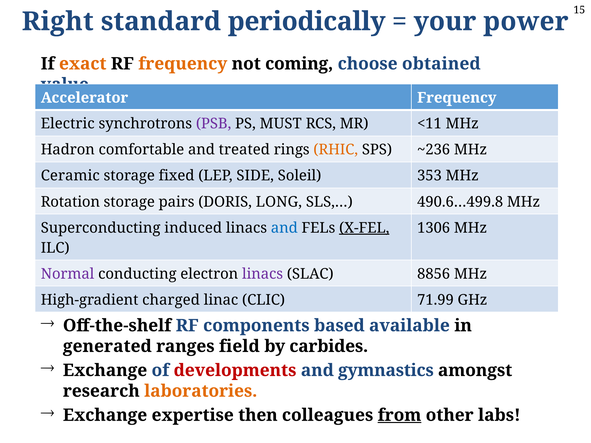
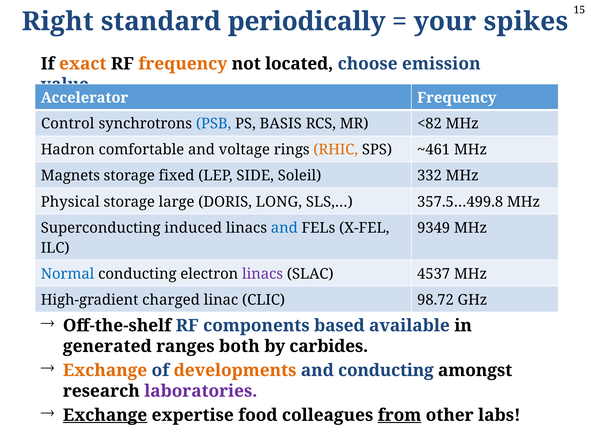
power: power -> spikes (526, 22)
coming: coming -> located (299, 64)
obtained: obtained -> emission (441, 64)
Electric: Electric -> Control (68, 124)
PSB colour: purple -> blue (214, 124)
MUST: MUST -> BASIS (281, 124)
<11: <11 -> <82 (429, 124)
treated: treated -> voltage (244, 150)
~236: ~236 -> ~461 (434, 150)
Ceramic: Ceramic -> Magnets (70, 176)
353: 353 -> 332 (429, 176)
Rotation: Rotation -> Physical (70, 202)
pairs: pairs -> large (177, 202)
490.6…499.8: 490.6…499.8 -> 357.5…499.8 (460, 202)
X-FEL underline: present -> none (364, 228)
1306: 1306 -> 9349 (434, 228)
Normal colour: purple -> blue (68, 274)
8856: 8856 -> 4537 (434, 274)
71.99: 71.99 -> 98.72 (435, 300)
field: field -> both (239, 346)
Exchange colour: black -> orange (105, 371)
developments colour: red -> orange (235, 371)
and gymnastics: gymnastics -> conducting (386, 371)
laboratories colour: orange -> purple (201, 391)
Exchange underline: none -> present (105, 415)
then: then -> food (258, 415)
